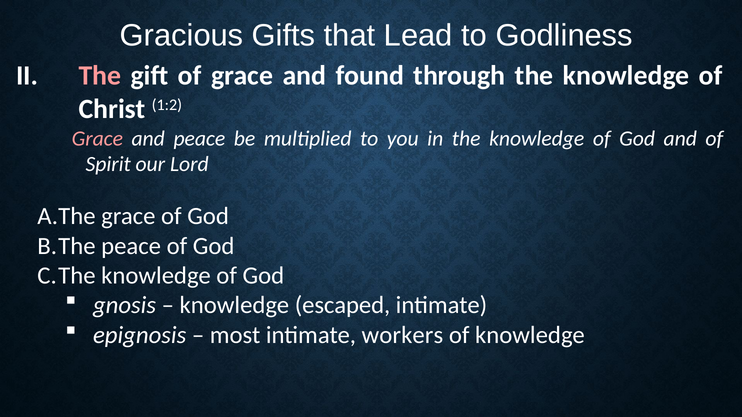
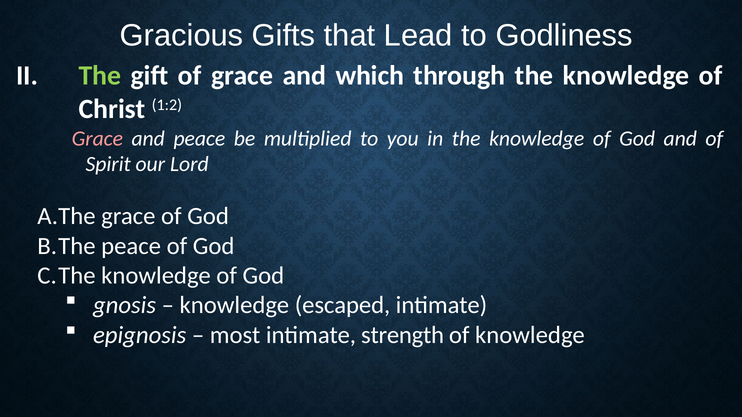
The colour: pink -> light green (100, 76)
found: found -> which (370, 76)
workers: workers -> strength (403, 335)
